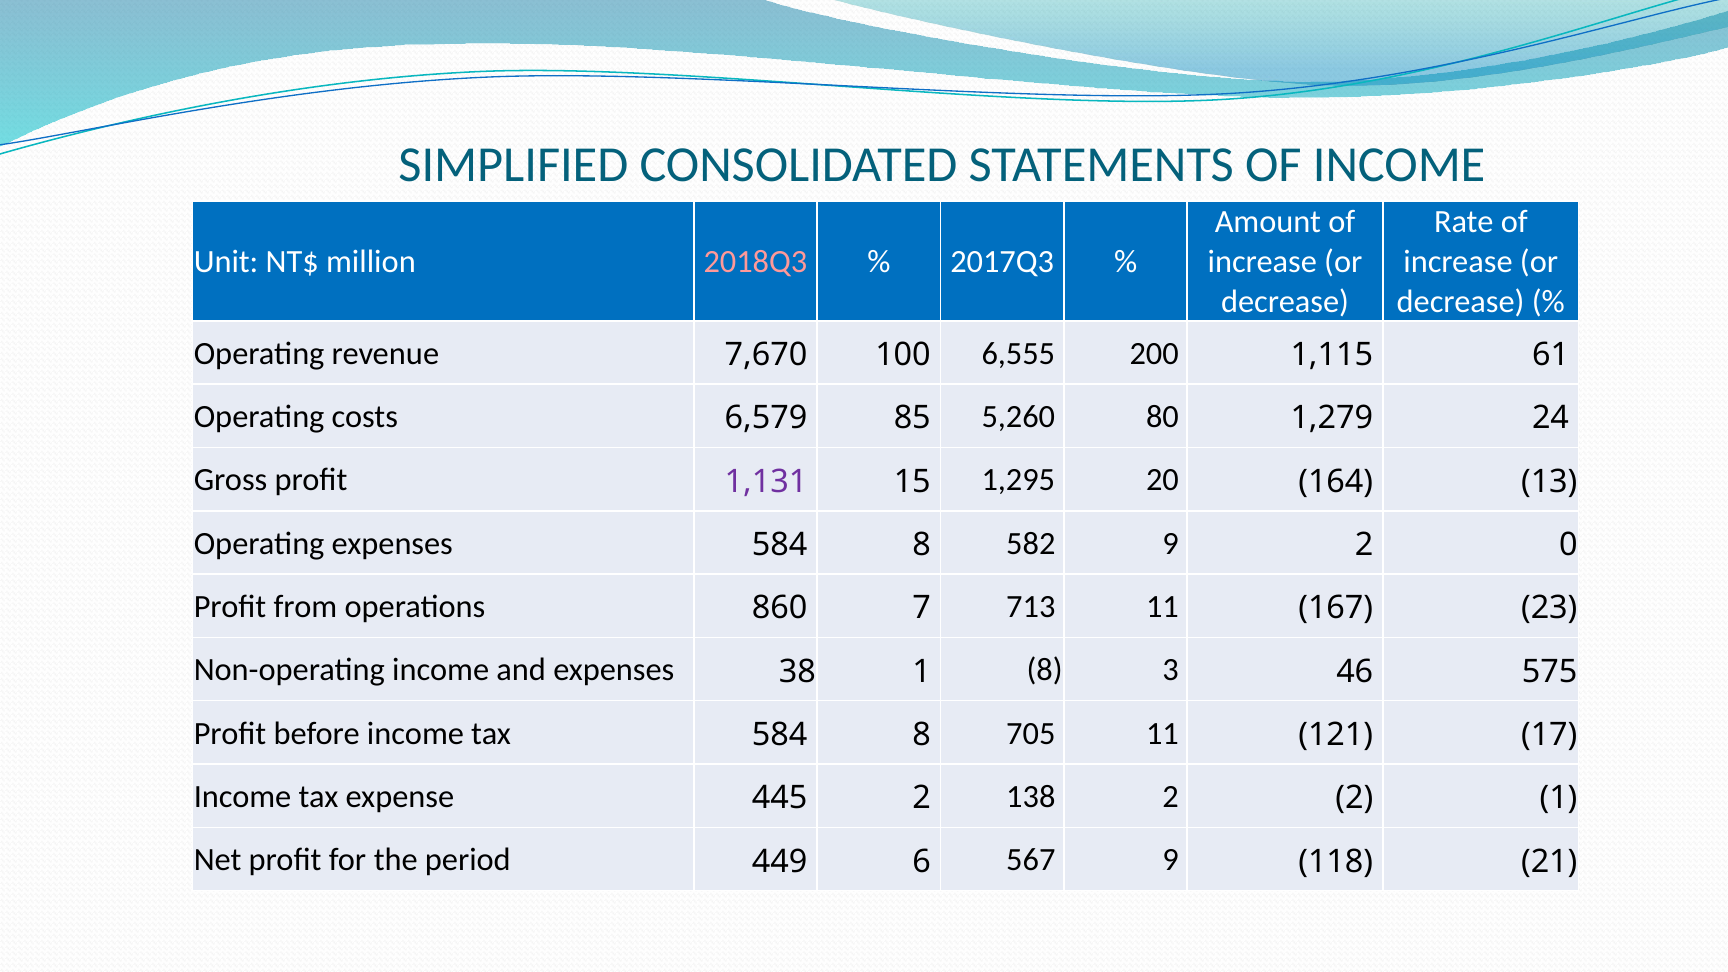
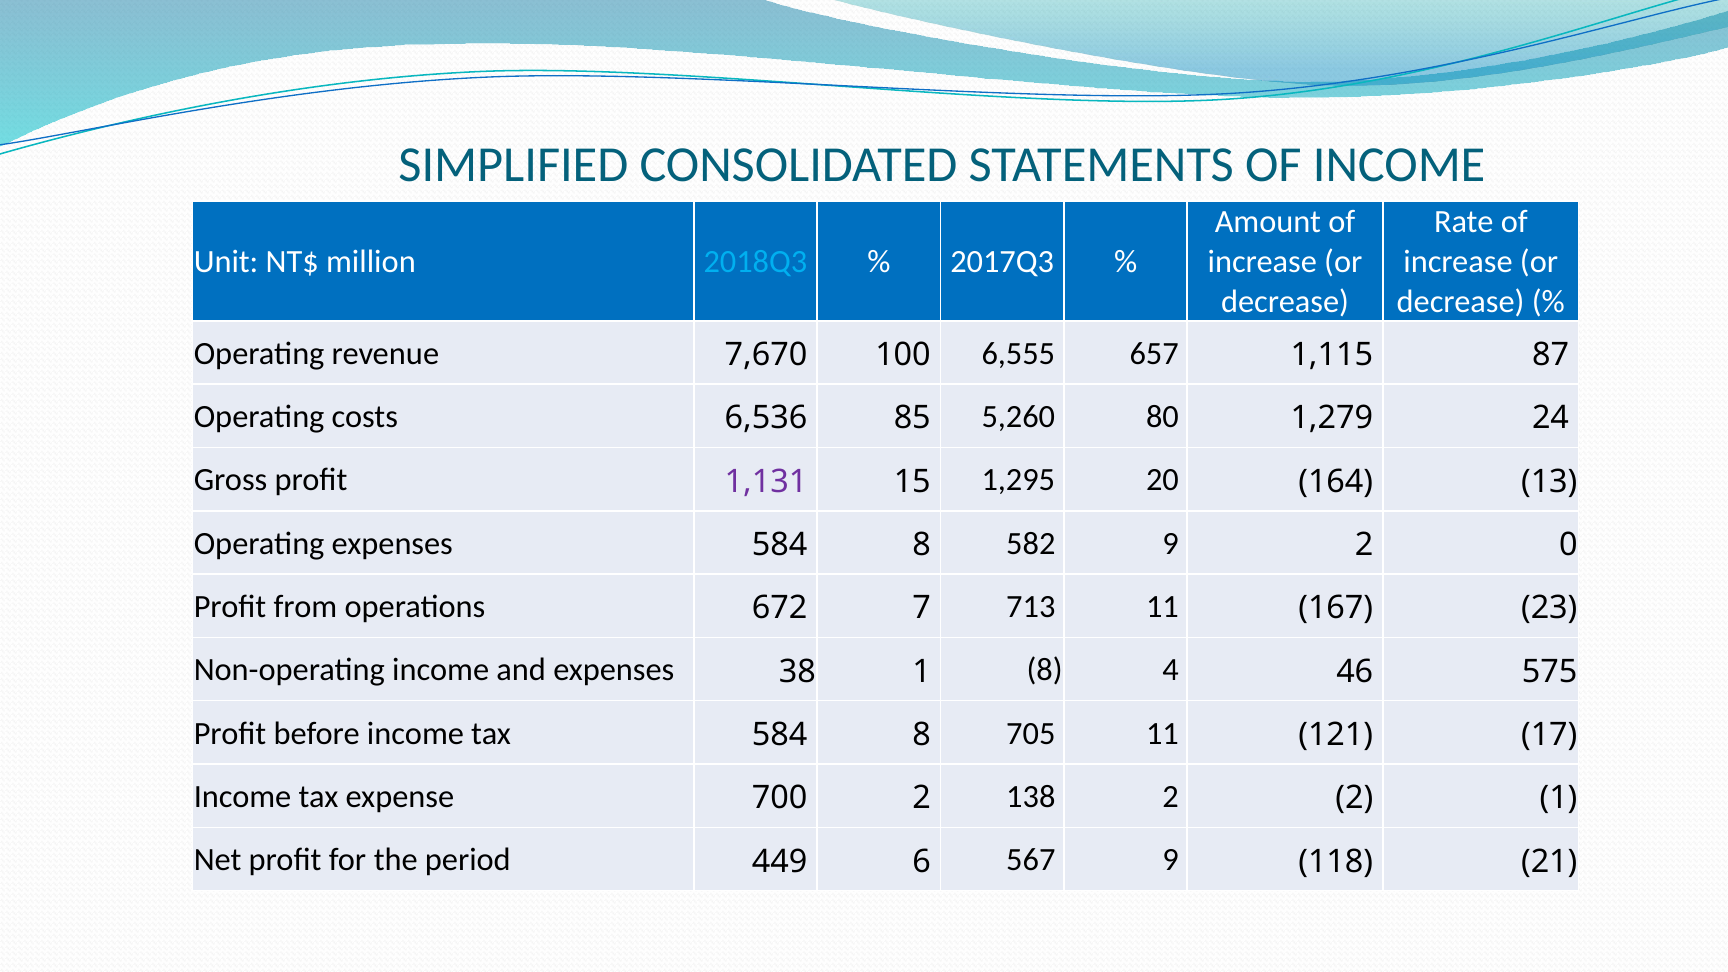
2018Q3 colour: pink -> light blue (755, 262)
200: 200 -> 657 (1154, 354)
61: 61 -> 87 (1551, 355)
6,579: 6,579 -> 6,536 (766, 418)
860: 860 -> 672 (780, 608)
3: 3 -> 4 (1171, 670)
445: 445 -> 700 (780, 798)
